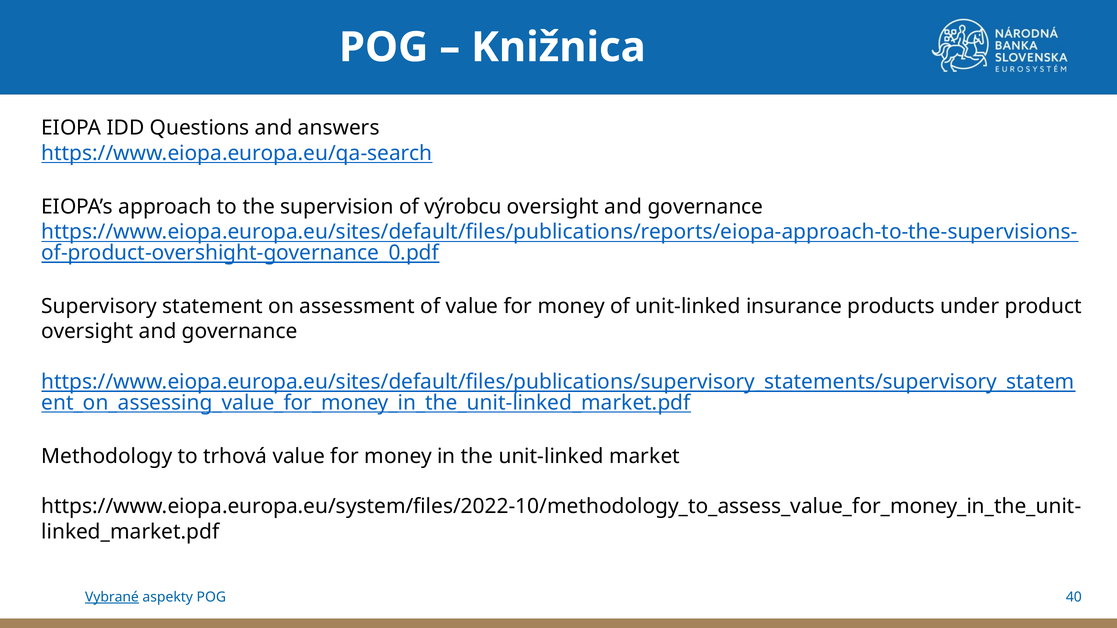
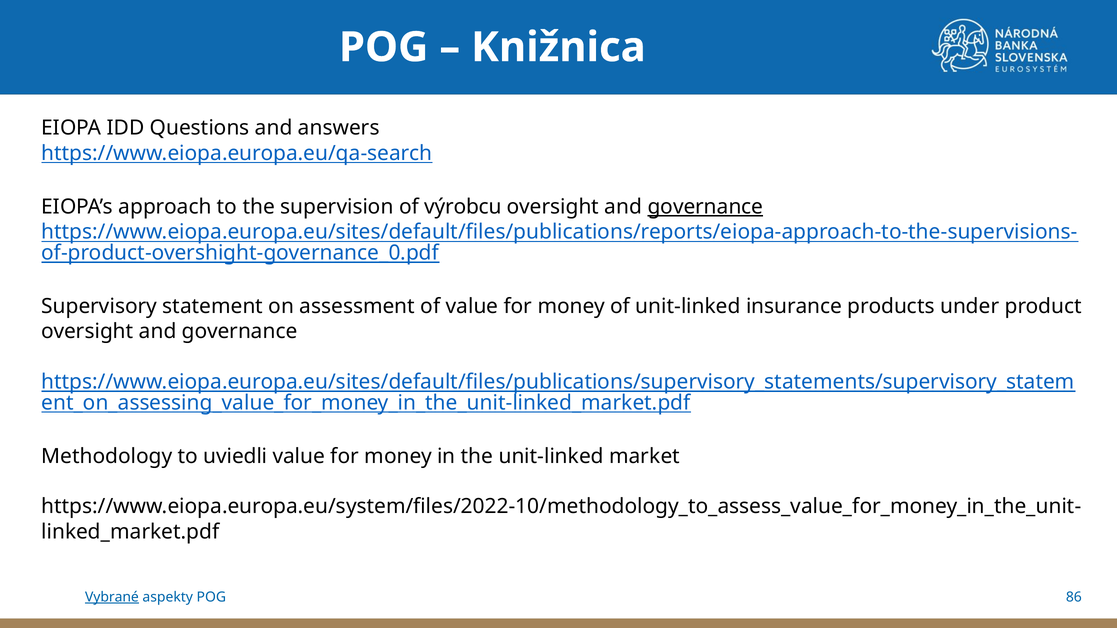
governance underline: none -> present (705, 207)
trhová: trhová -> uviedli (235, 457)
40: 40 -> 86 (1074, 597)
